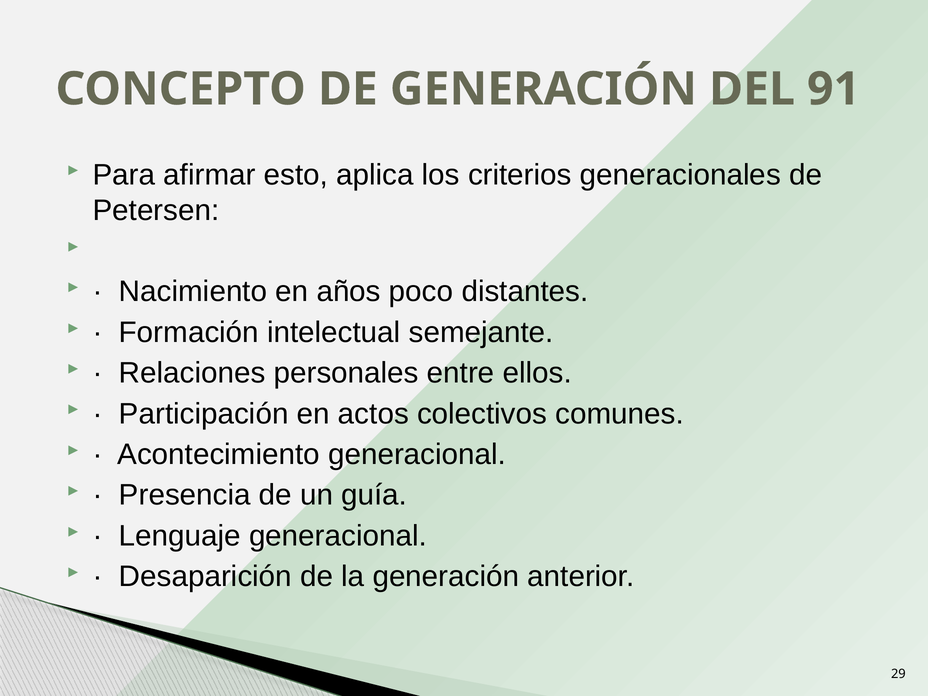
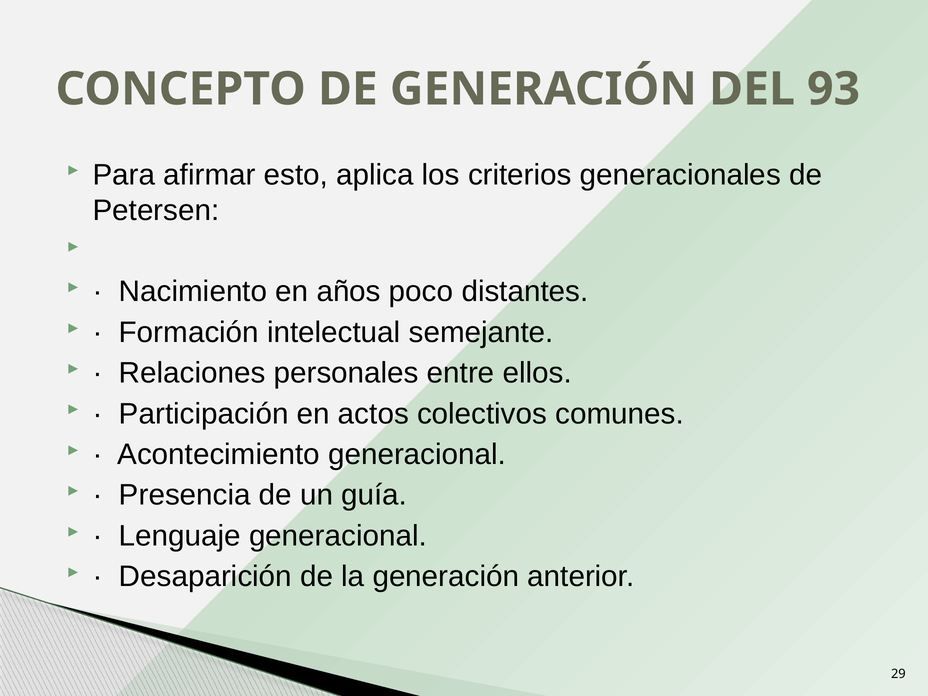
91: 91 -> 93 (834, 89)
